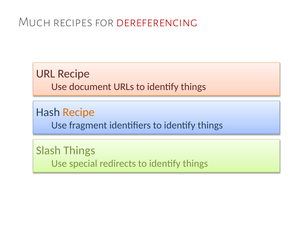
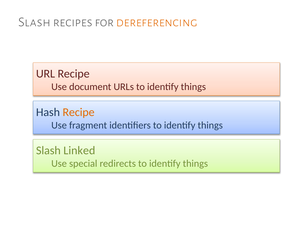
Much: Much -> Slash (35, 22)
dereferencing colour: red -> orange (157, 22)
Slash Things: Things -> Linked (79, 151)
